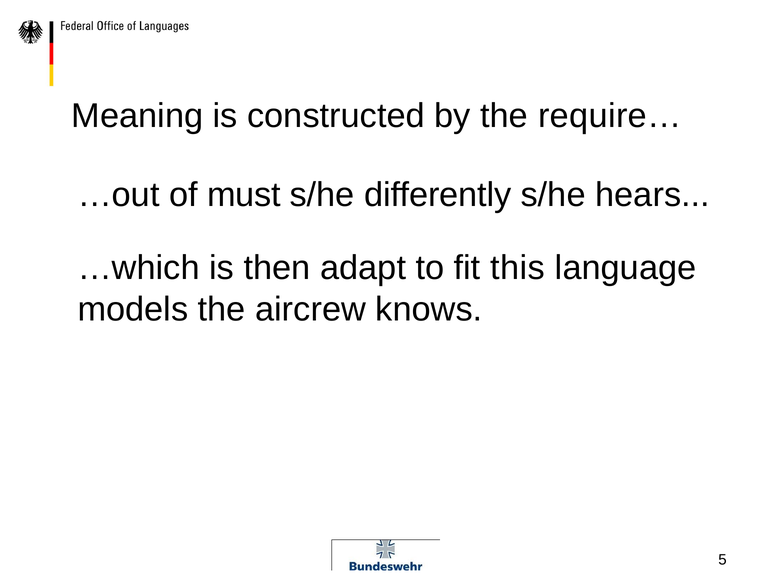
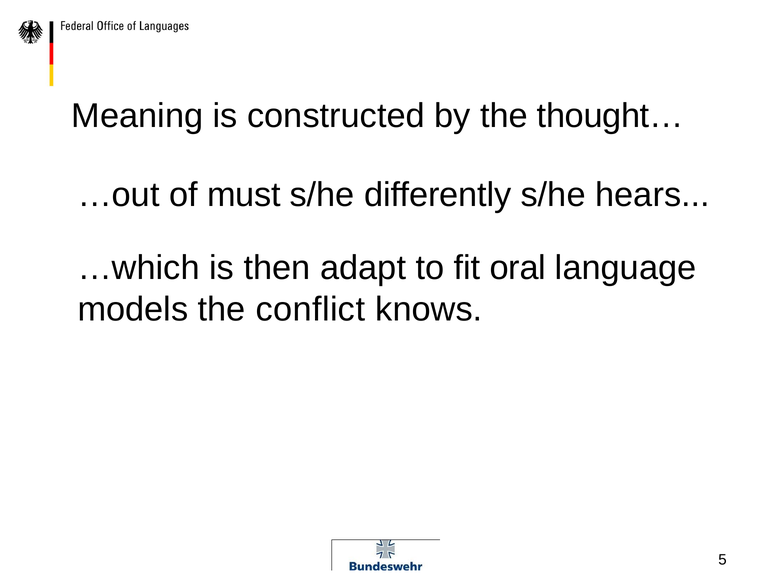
require…: require… -> thought… (610, 116)
this: this -> oral (518, 268)
aircrew: aircrew -> conflict (310, 309)
